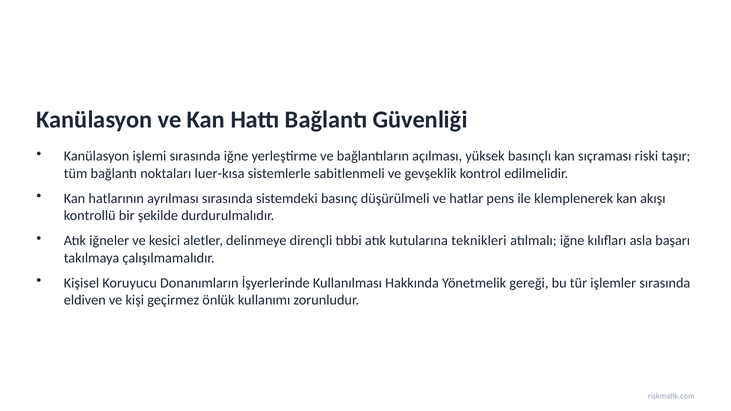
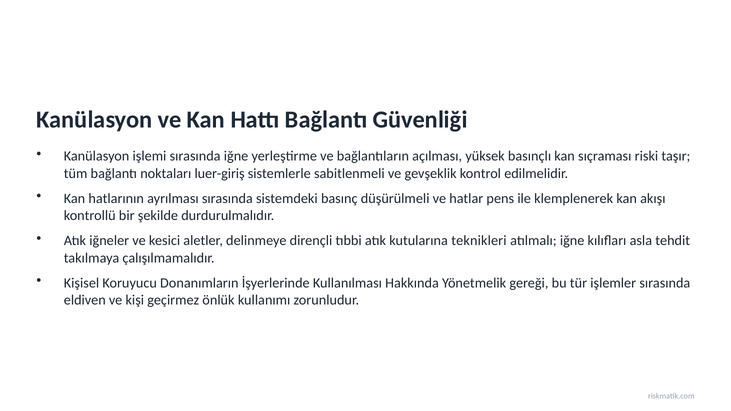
luer-kısa: luer-kısa -> luer-giriş (220, 173)
başarı: başarı -> tehdit (673, 241)
